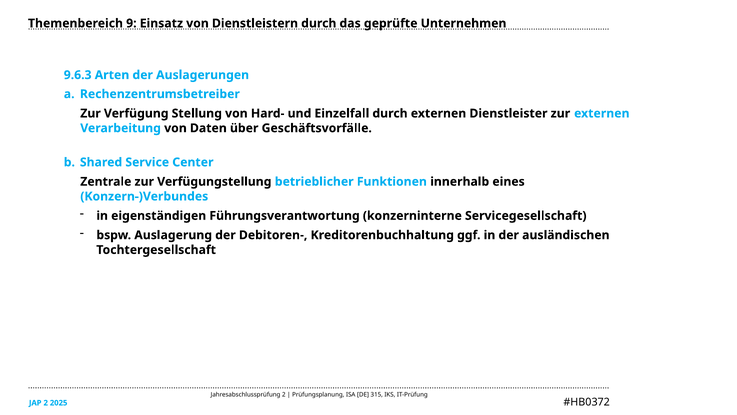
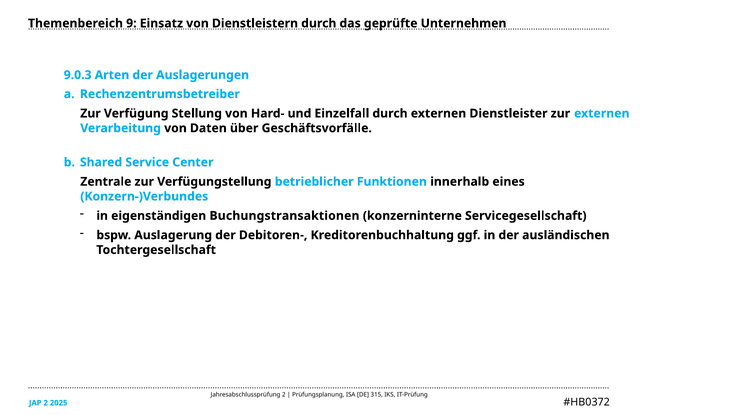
9.6.3: 9.6.3 -> 9.0.3 (78, 75)
Führungsverantwortung: Führungsverantwortung -> Buchungstransaktionen (284, 216)
